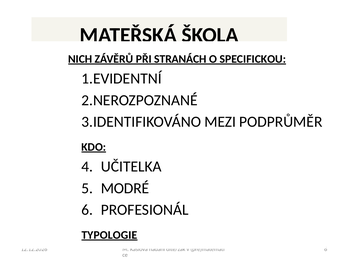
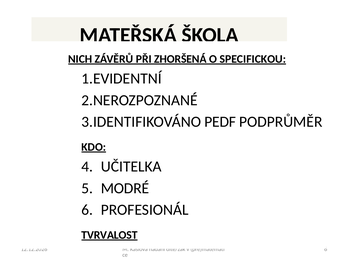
STRANÁCH: STRANÁCH -> ZHORŠENÁ (180, 59)
MEZI: MEZI -> PEDF (220, 122)
TYPOLOGIE: TYPOLOGIE -> TVRVALOST (110, 235)
